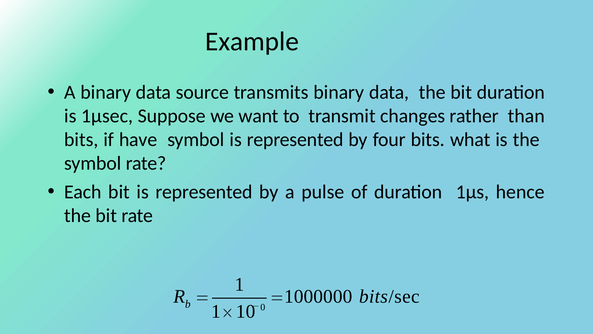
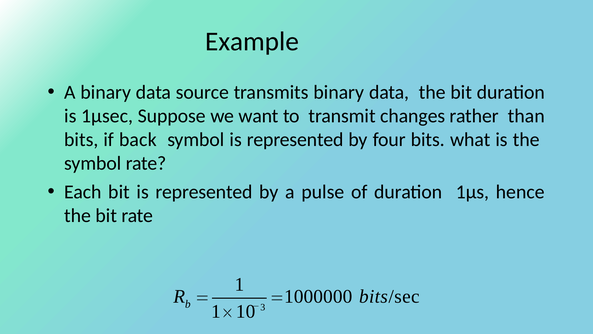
have: have -> back (138, 140)
0: 0 -> 3 (263, 307)
